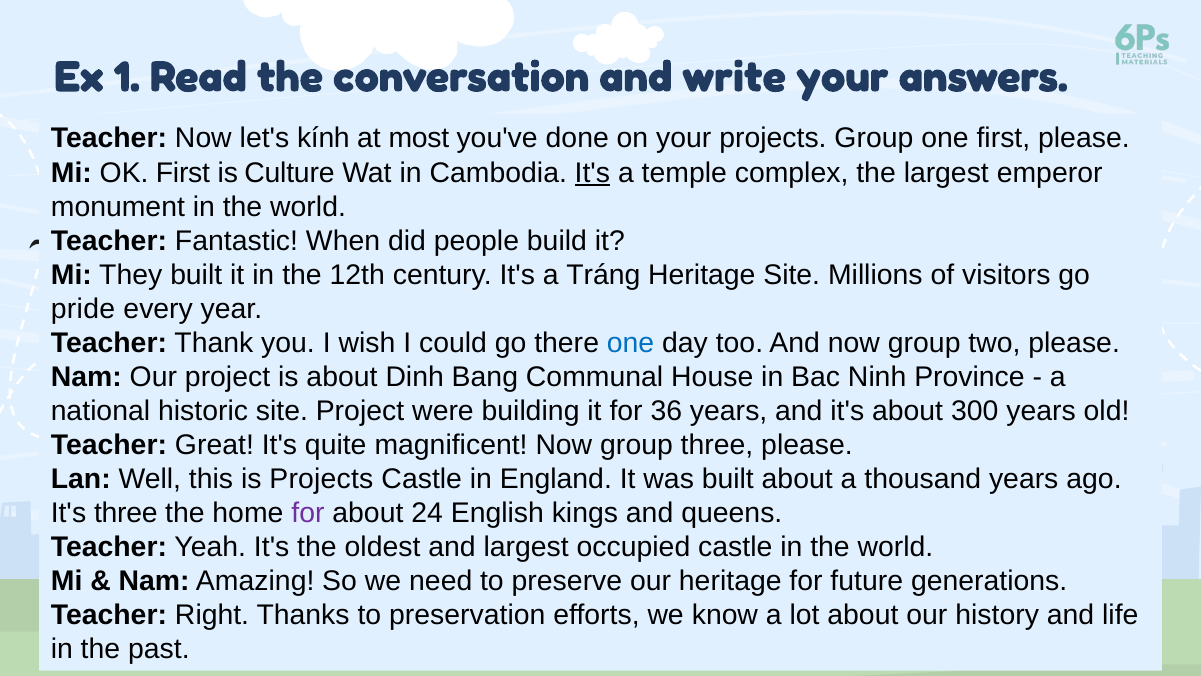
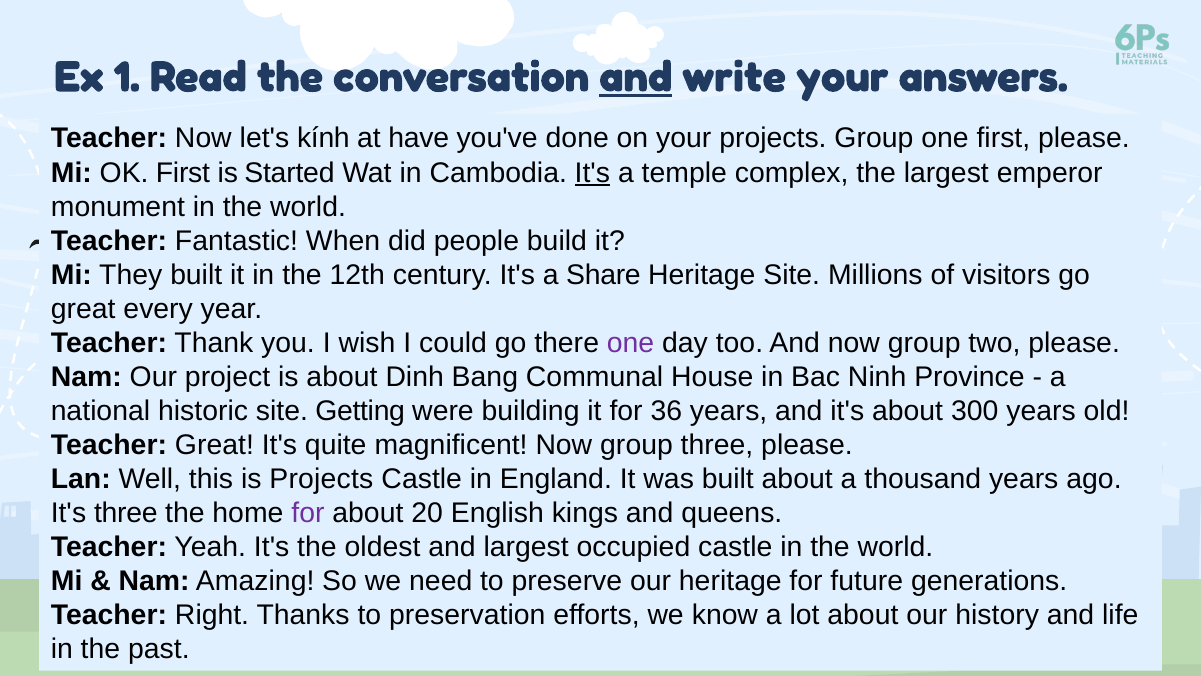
and underline: none -> present (636, 77)
most: most -> have (419, 139)
Culture: Culture -> Started (289, 173)
Tráng: Tráng -> Share (603, 275)
pride: pride -> great (83, 309)
one colour: blue -> purple (631, 343)
site Project: Project -> Getting (360, 411)
24: 24 -> 20 (427, 513)
